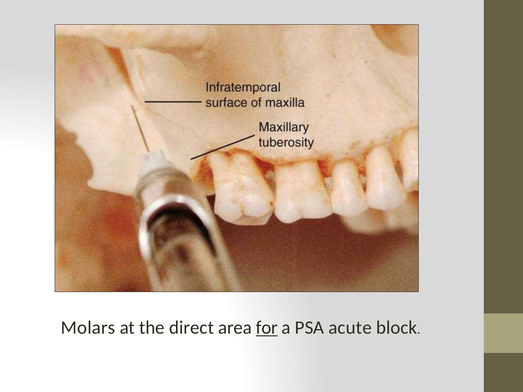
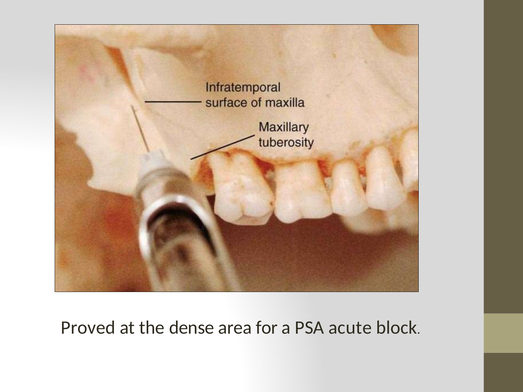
Molars: Molars -> Proved (88, 328)
direct: direct -> dense (192, 328)
for underline: present -> none (267, 328)
